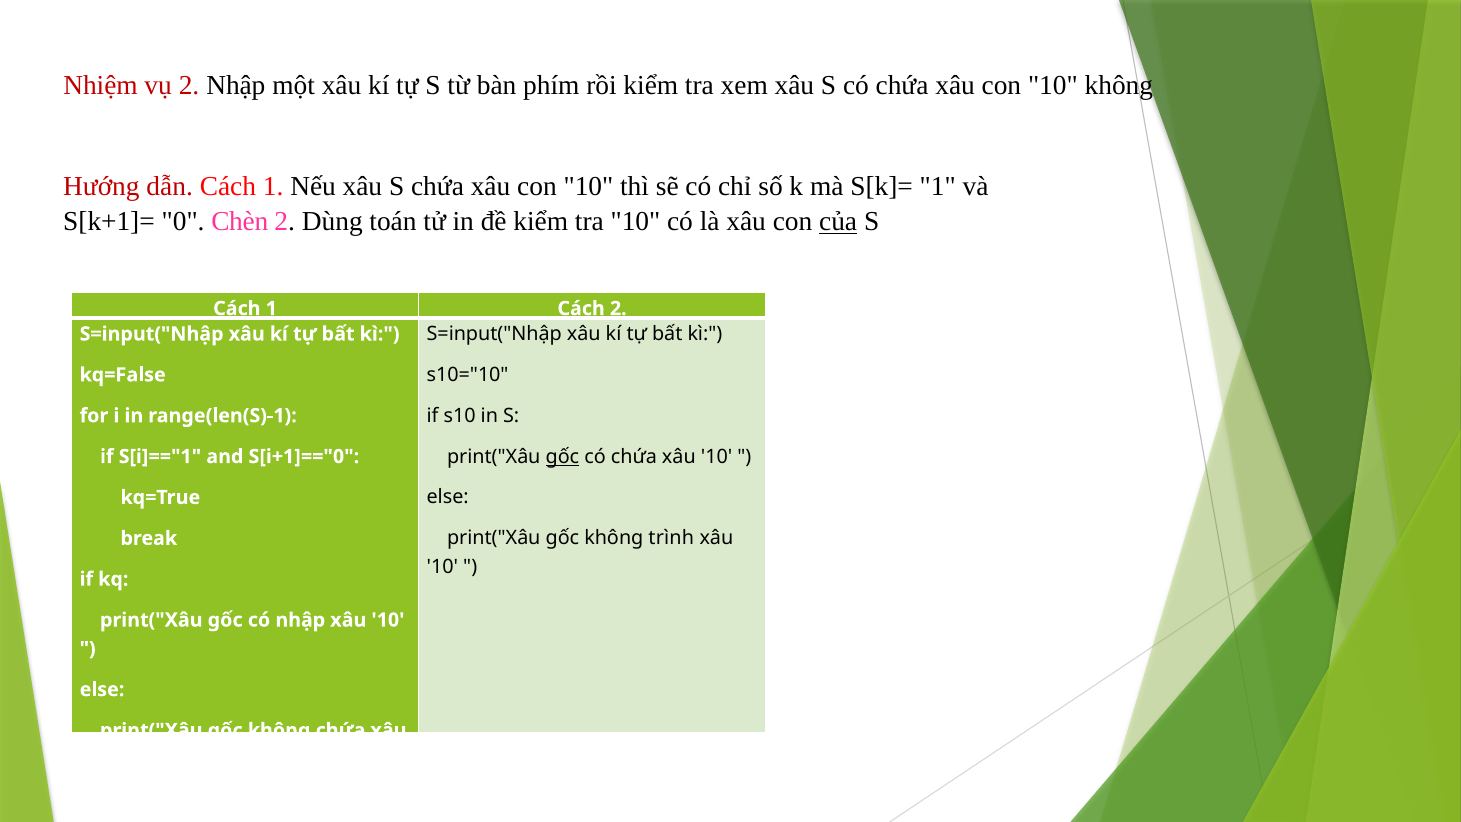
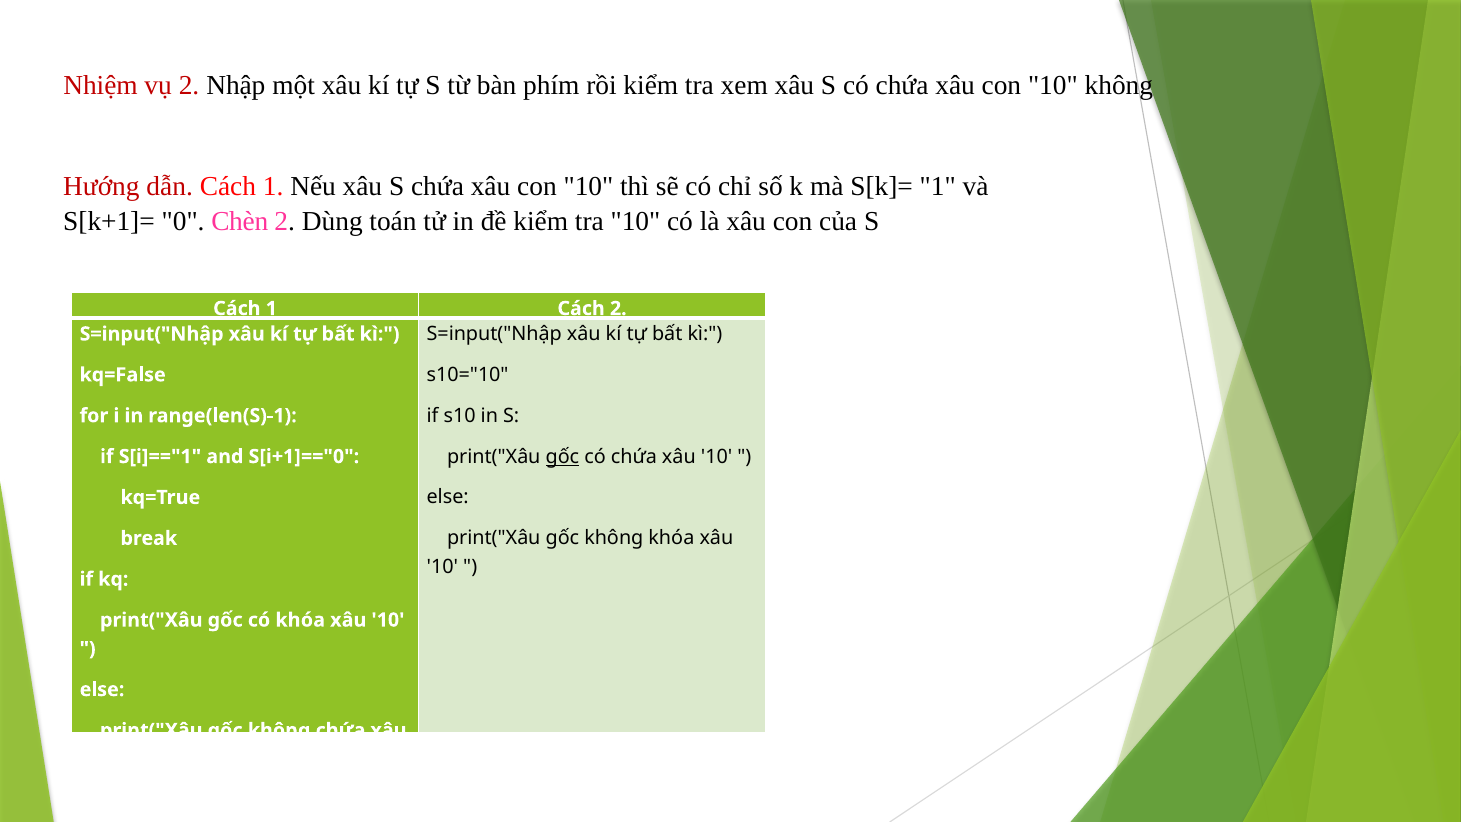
của underline: present -> none (838, 222)
không trình: trình -> khóa (671, 538)
có nhập: nhập -> khóa (300, 620)
